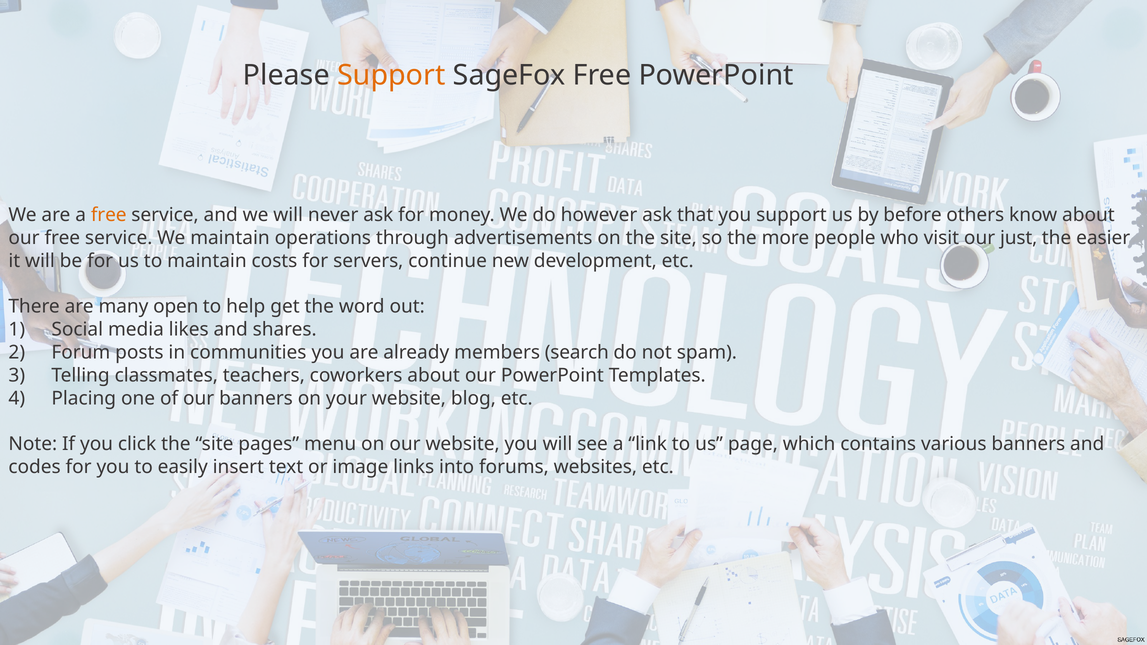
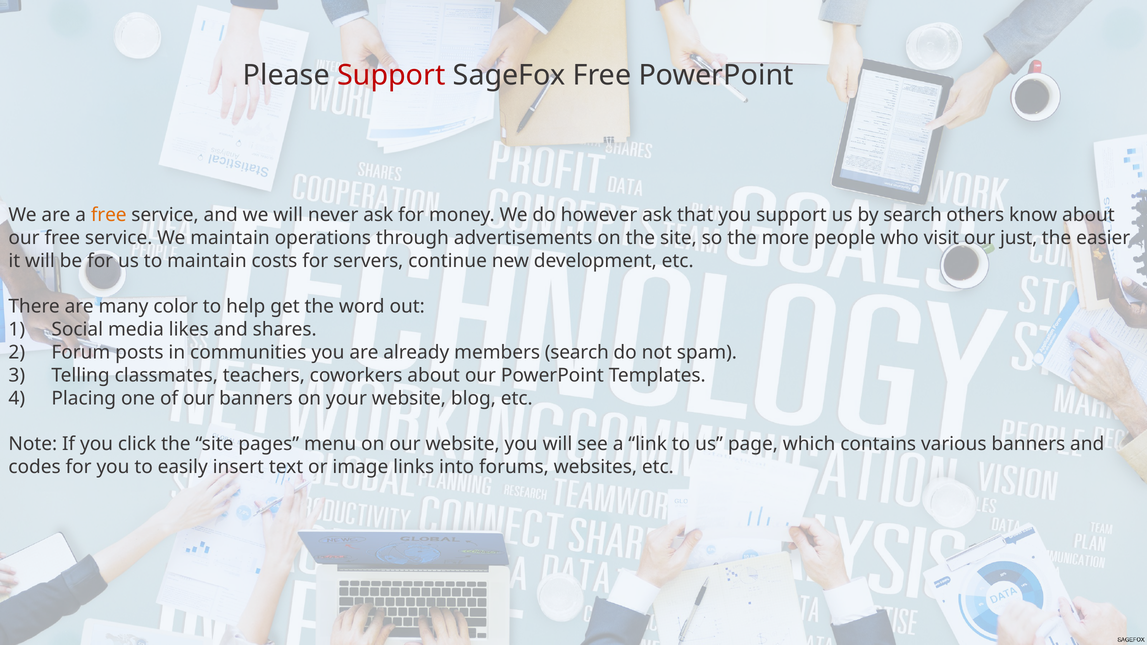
Support colour: orange -> red (391, 75)
by before: before -> search (913, 215)
open: open -> color (176, 307)
